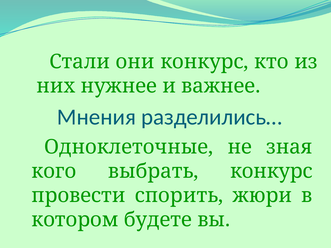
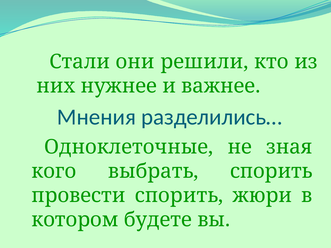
они конкурс: конкурс -> решили (204, 62)
выбрать конкурс: конкурс -> спорить (271, 171)
